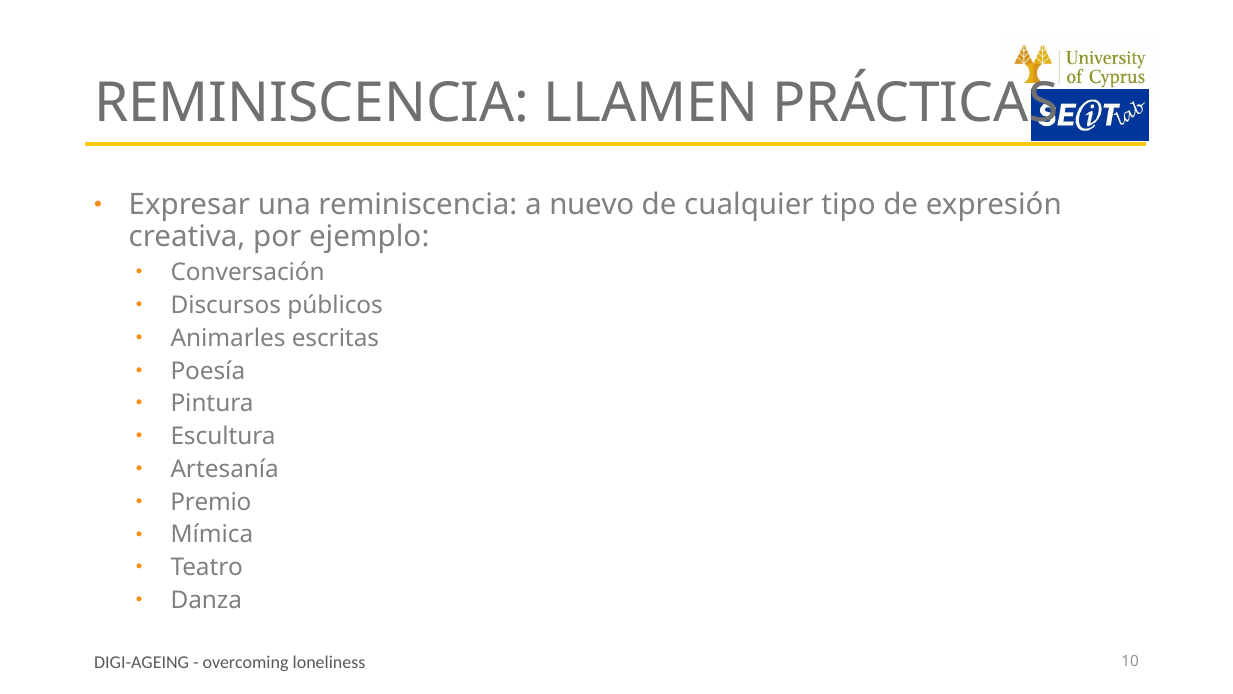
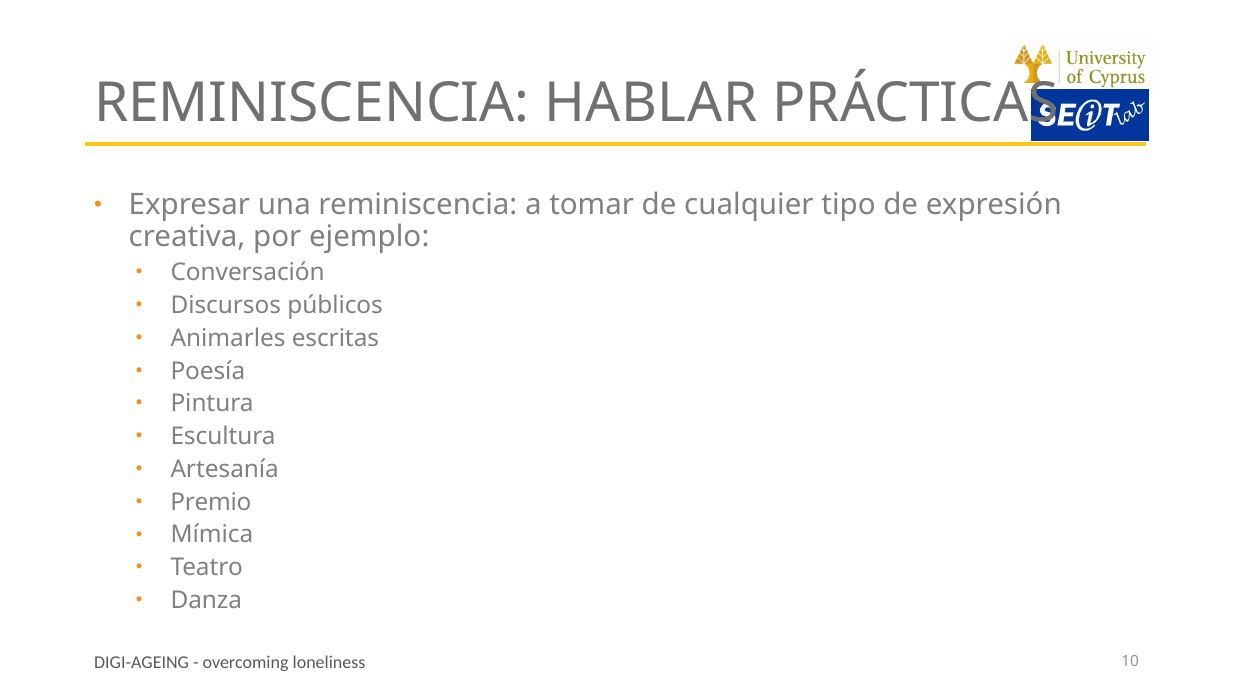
LLAMEN: LLAMEN -> HABLAR (651, 104)
nuevo: nuevo -> tomar (592, 205)
